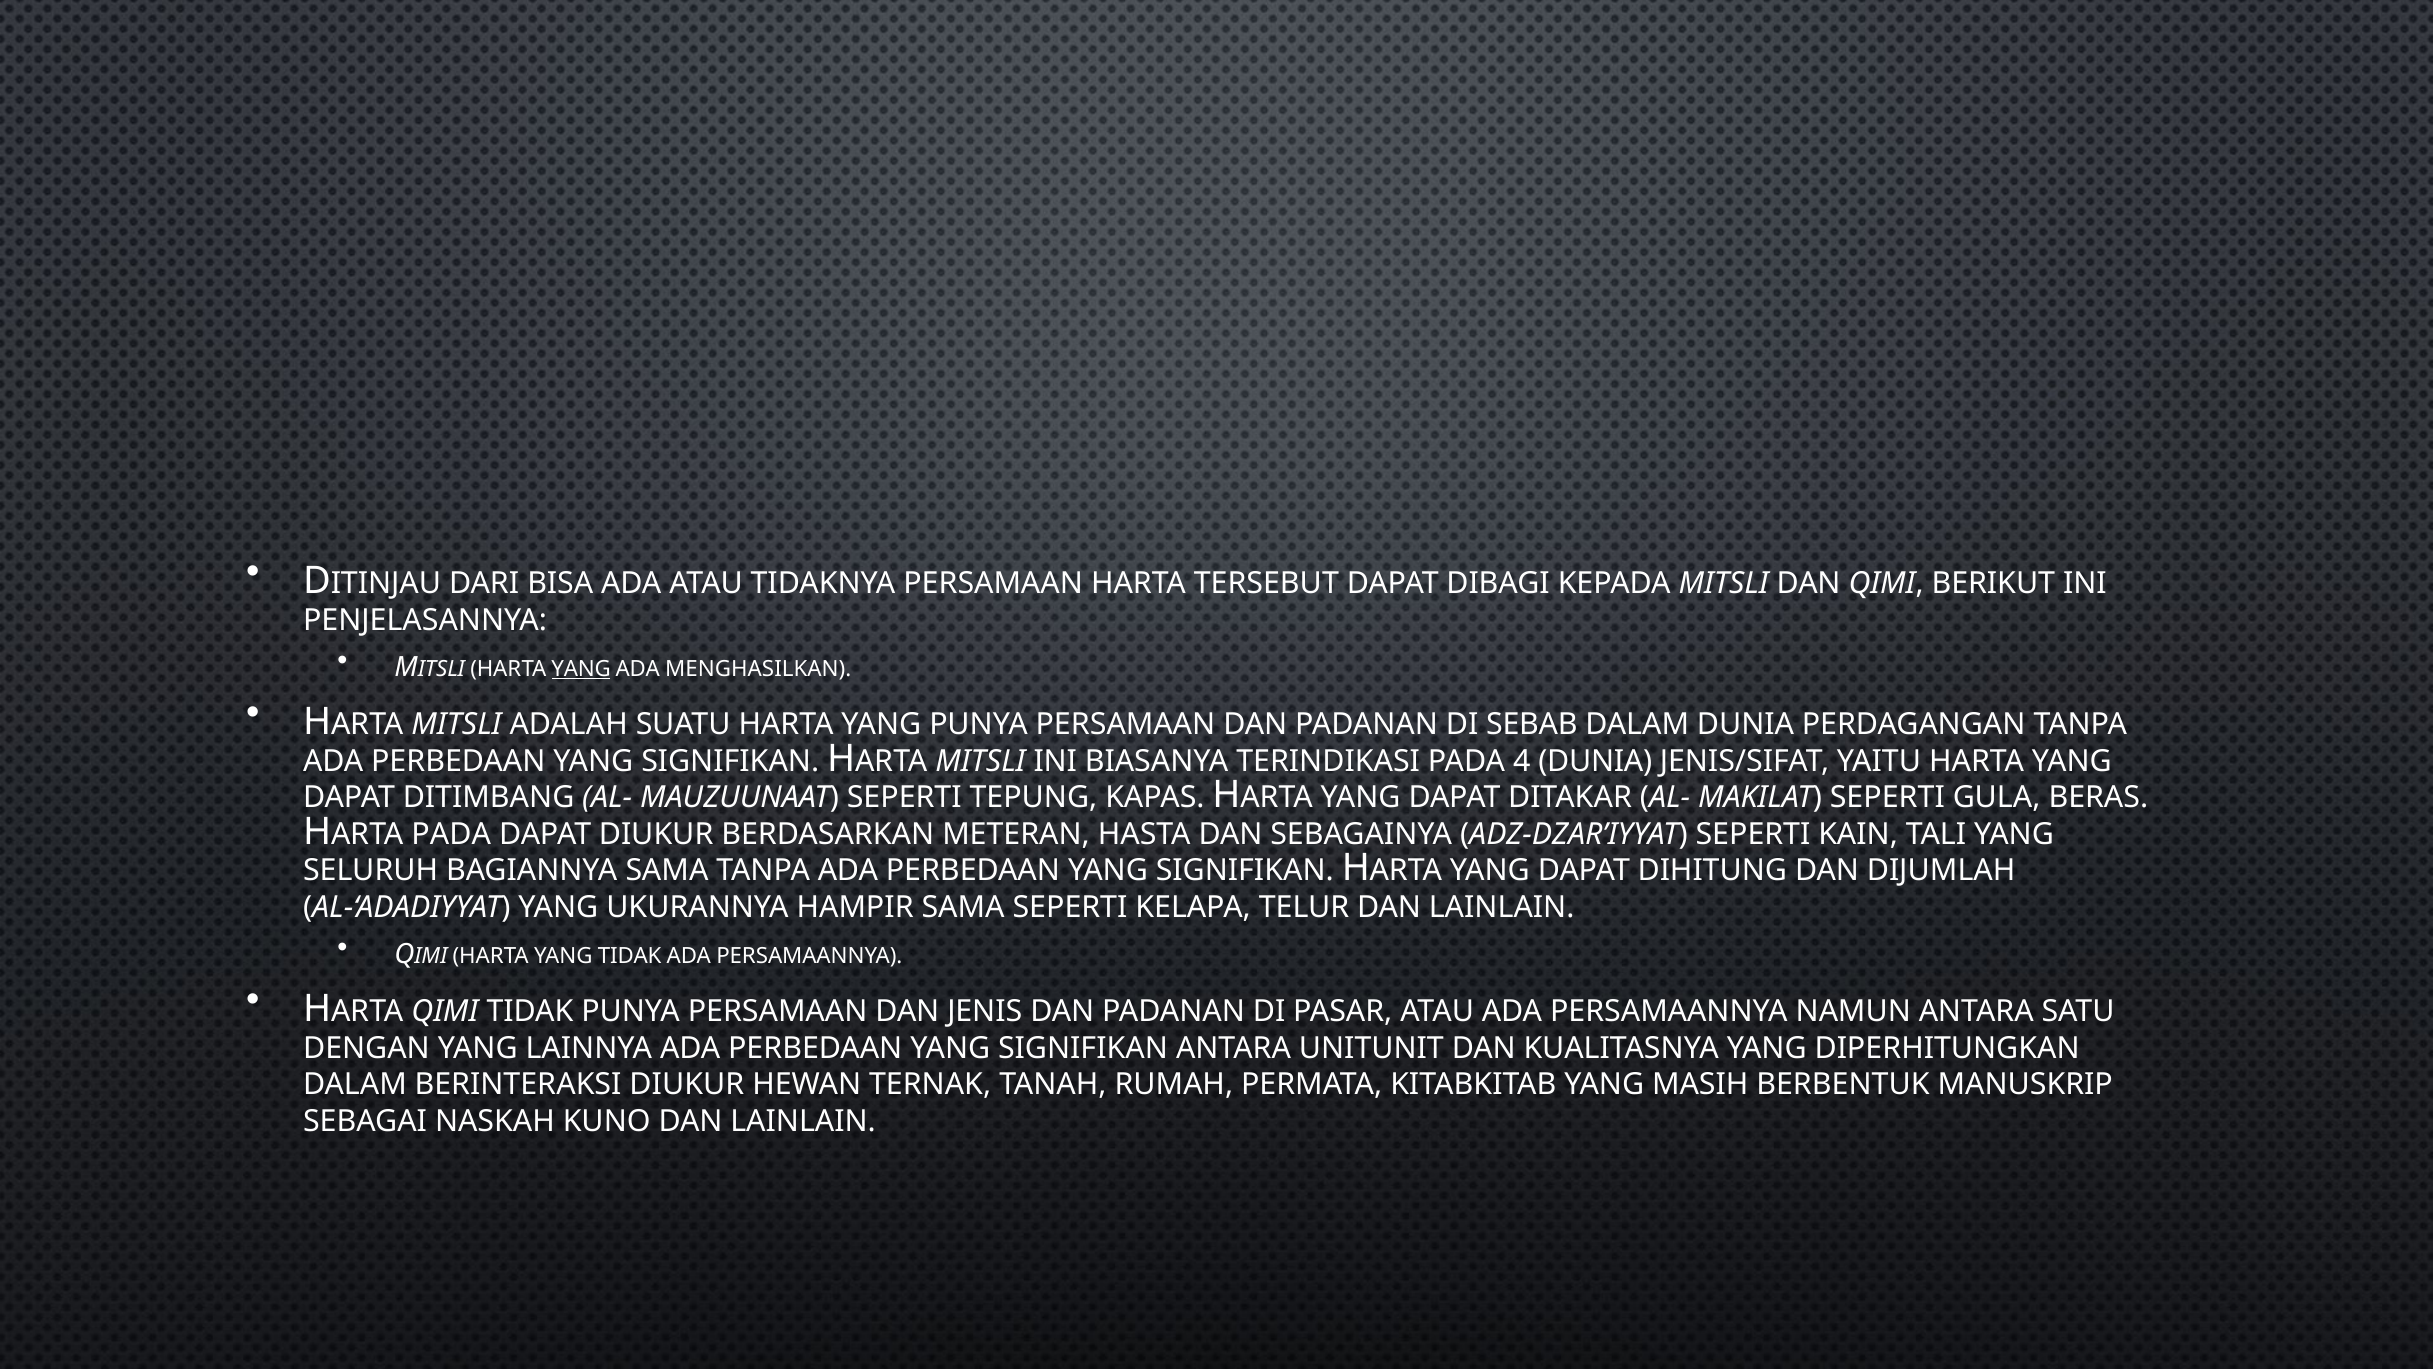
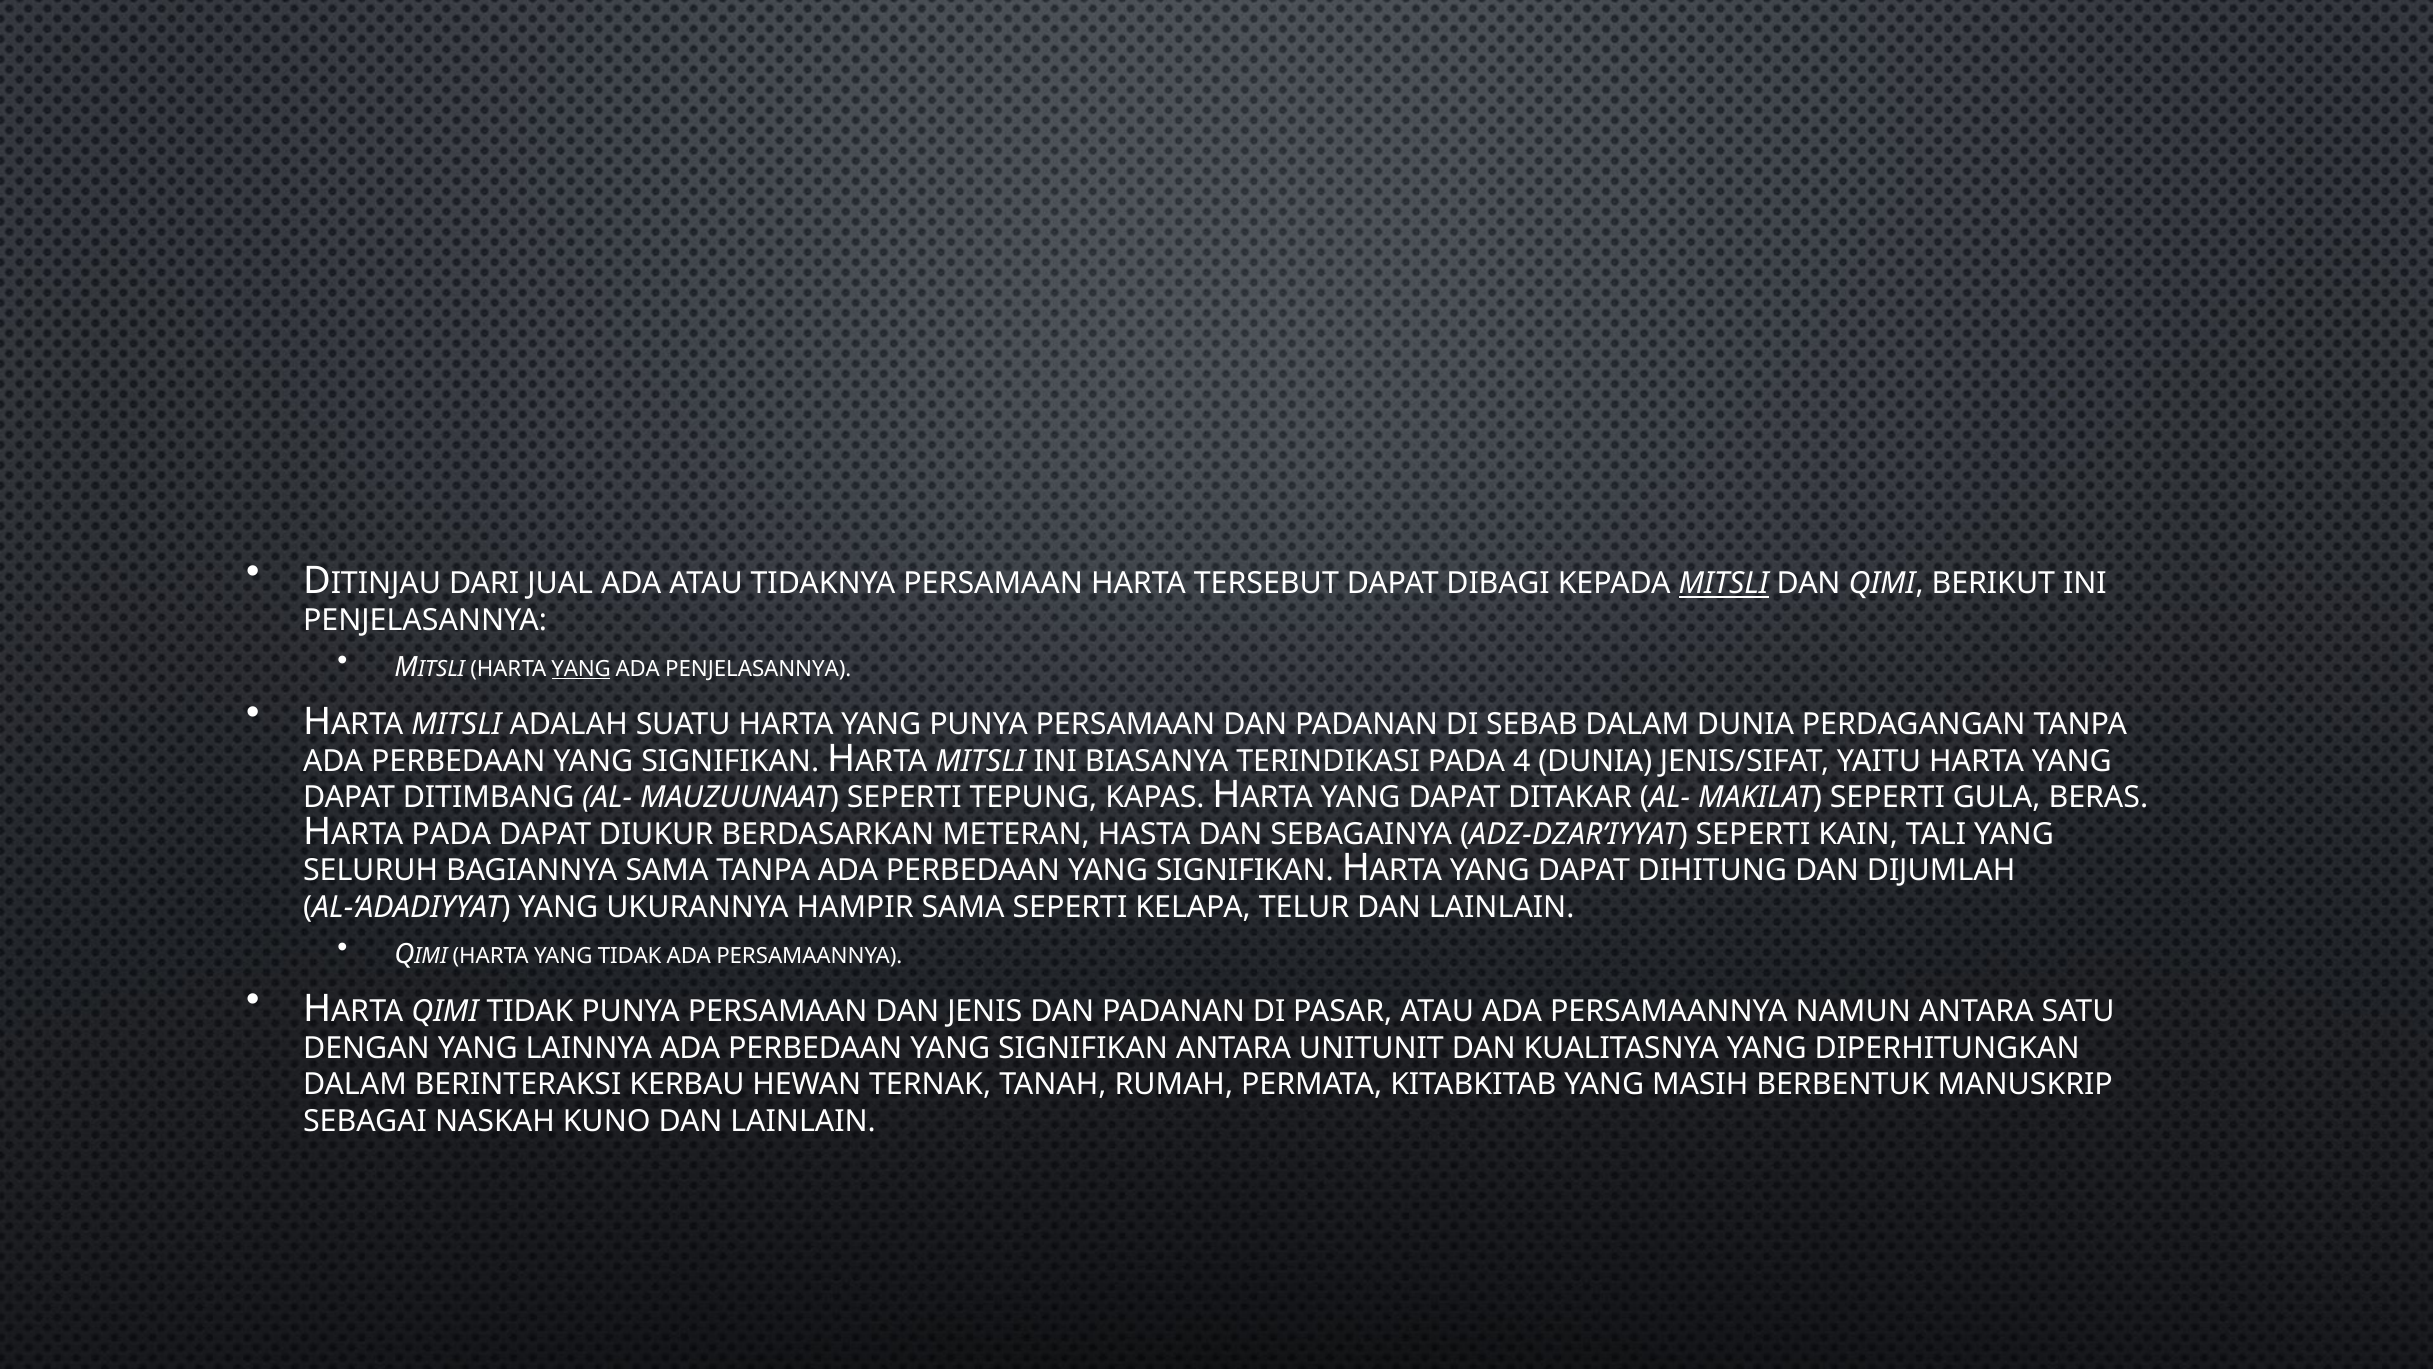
BISA: BISA -> JUAL (560, 583)
MITSLI underline: none -> present (1724, 583)
ADA MENGHASILKAN: MENGHASILKAN -> PENJELASANNYA (758, 669)
BERINTERAKSI DIUKUR: DIUKUR -> KERBAU (687, 1084)
